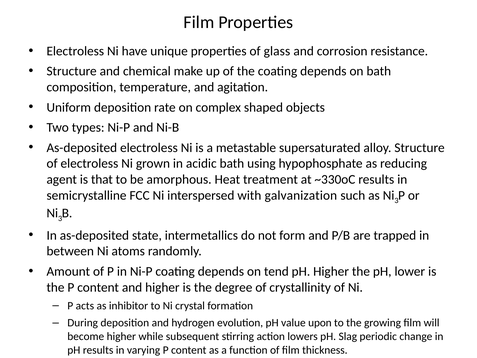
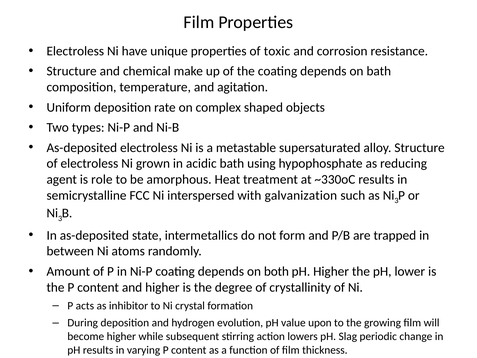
glass: glass -> toxic (277, 51)
that: that -> role (102, 179)
tend: tend -> both (276, 271)
